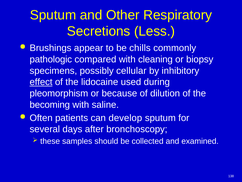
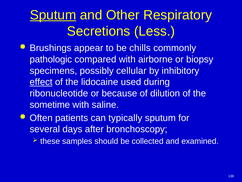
Sputum underline: none -> present (53, 15)
cleaning: cleaning -> airborne (155, 59)
pleomorphism: pleomorphism -> ribonucleotide (59, 93)
becoming: becoming -> sometime (50, 104)
develop: develop -> typically (125, 118)
